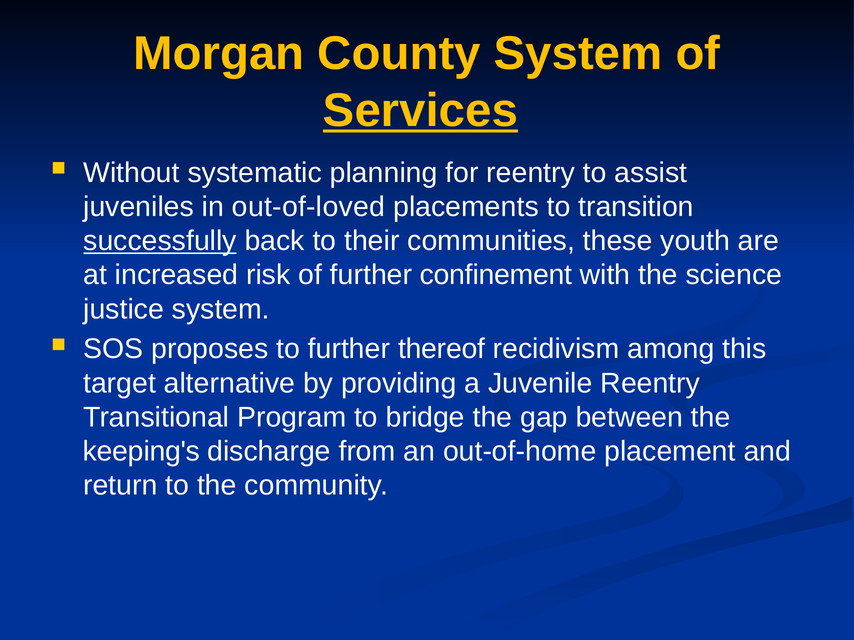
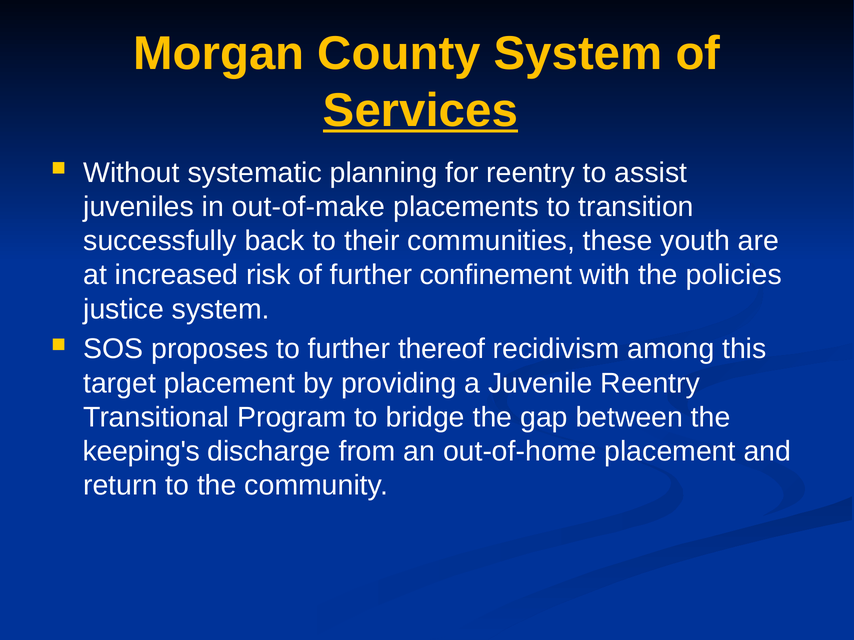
out-of-loved: out-of-loved -> out-of-make (309, 207)
successfully underline: present -> none (160, 241)
science: science -> policies (734, 275)
target alternative: alternative -> placement (229, 383)
